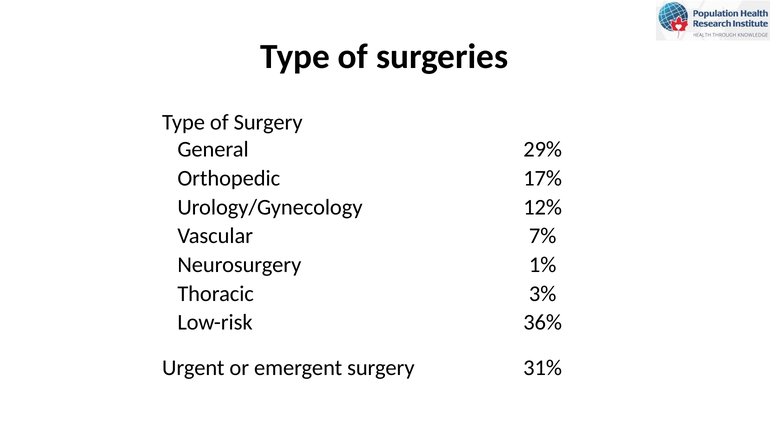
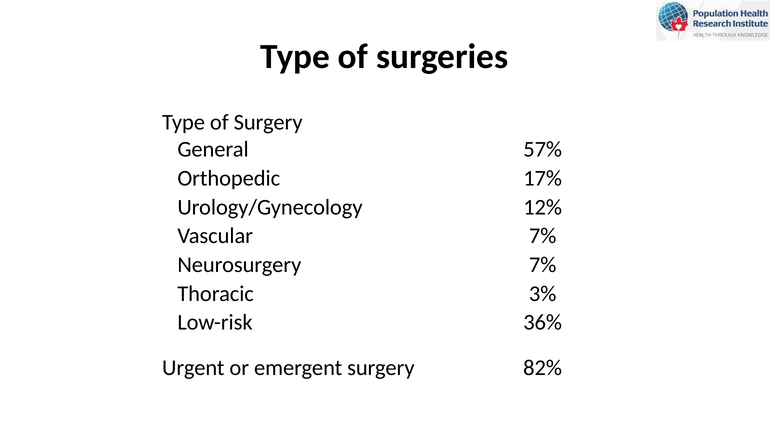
29%: 29% -> 57% (543, 150)
Neurosurgery 1%: 1% -> 7% (543, 265)
31%: 31% -> 82% (543, 368)
